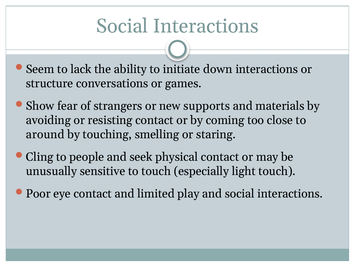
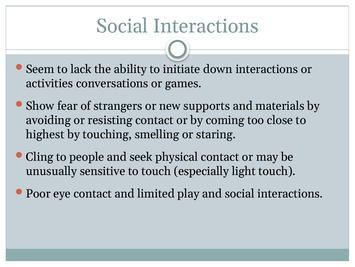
structure: structure -> activities (49, 83)
around: around -> highest (45, 134)
